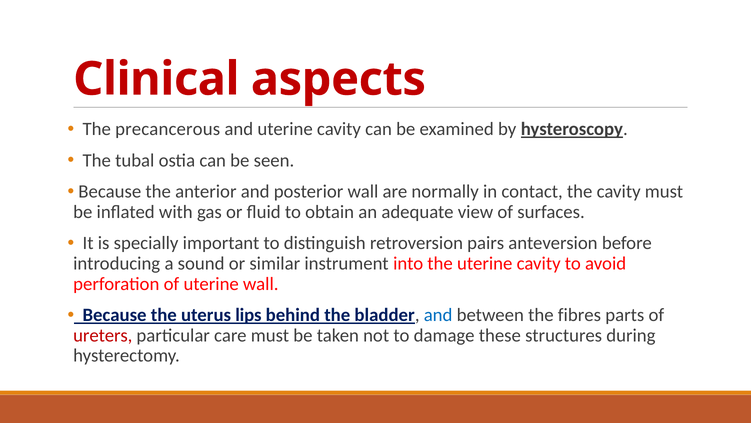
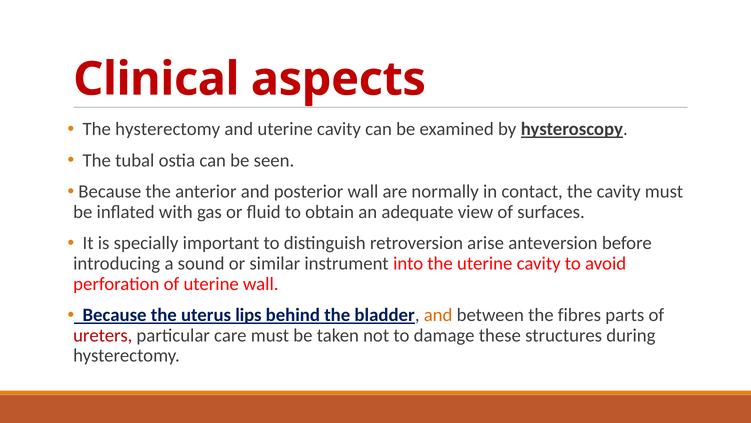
The precancerous: precancerous -> hysterectomy (168, 129)
pairs: pairs -> arise (486, 243)
and colour: blue -> orange (438, 315)
